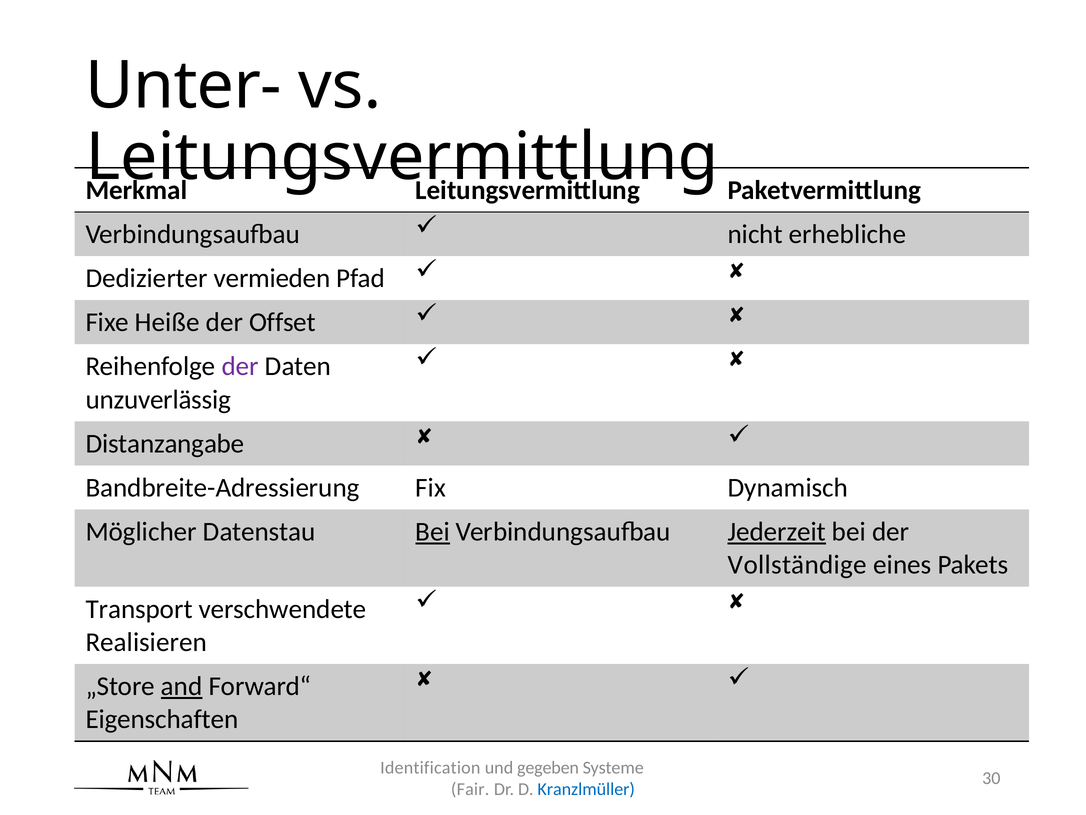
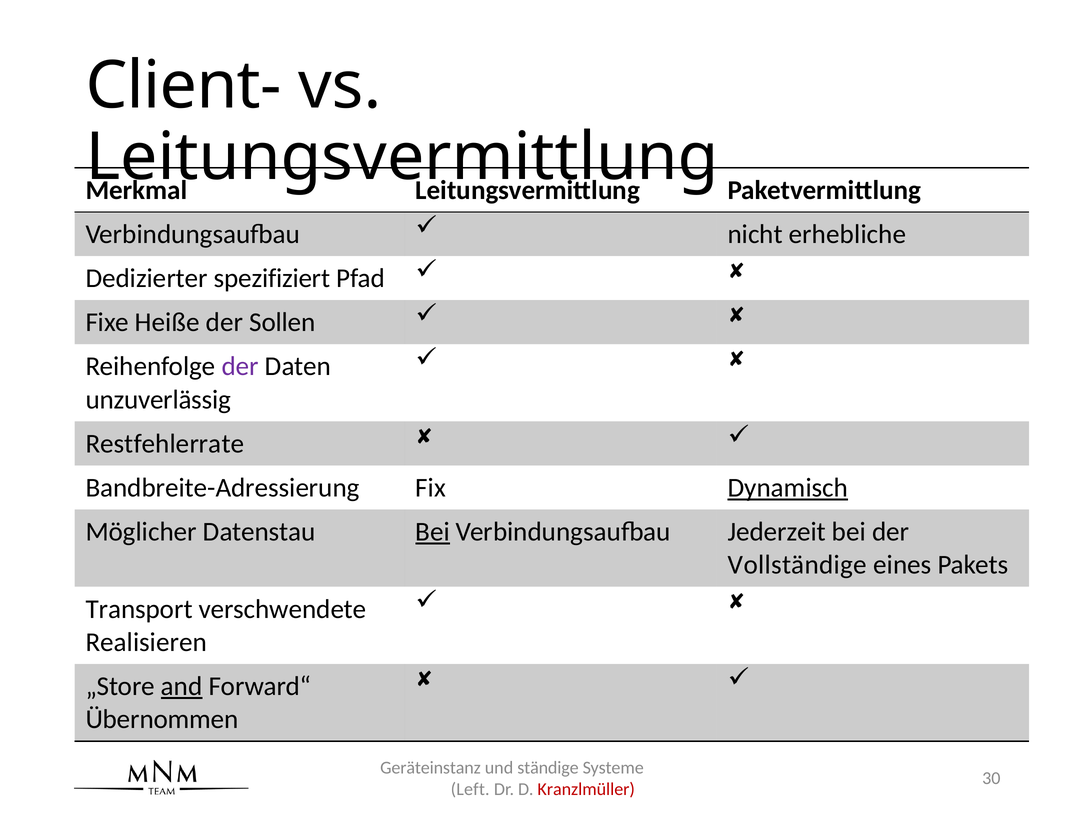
Unter-: Unter- -> Client- (184, 86)
vermieden: vermieden -> spezifiziert (272, 278)
Offset: Offset -> Sollen (282, 322)
Distanzangabe: Distanzangabe -> Restfehlerrate (165, 443)
Dynamisch underline: none -> present (788, 487)
Jederzeit underline: present -> none (777, 532)
Eigenschaften: Eigenschaften -> Übernommen (162, 719)
Identification: Identification -> Geräteinstanz (430, 767)
gegeben: gegeben -> ständige (548, 767)
Fair: Fair -> Left (470, 789)
Kranzlmüller colour: blue -> red (586, 789)
